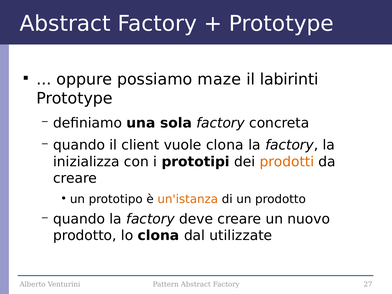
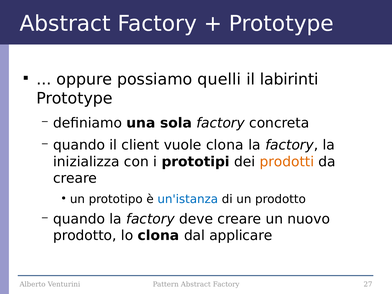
maze: maze -> quelli (219, 79)
un'istanza colour: orange -> blue (188, 199)
utilizzate: utilizzate -> applicare (241, 236)
